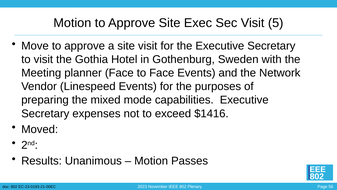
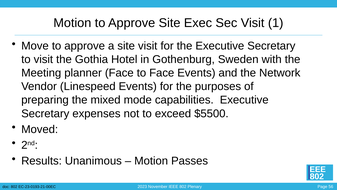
5: 5 -> 1 (276, 23)
$1416: $1416 -> $5500 (211, 113)
